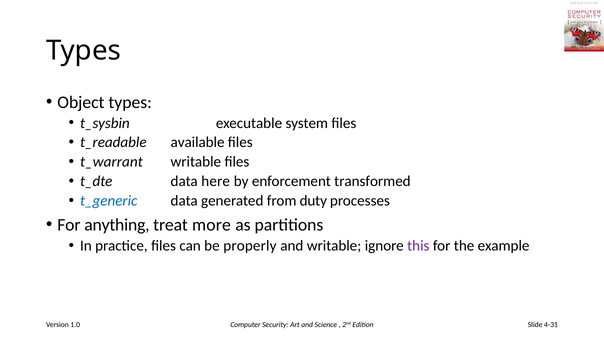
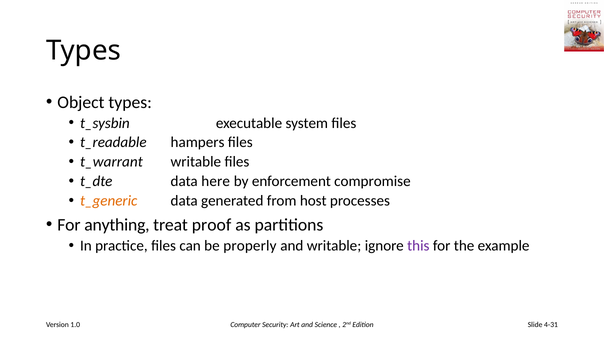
available: available -> hampers (198, 142)
transformed: transformed -> compromise (372, 181)
t_generic colour: blue -> orange (109, 201)
duty: duty -> host (313, 201)
more: more -> proof (212, 225)
